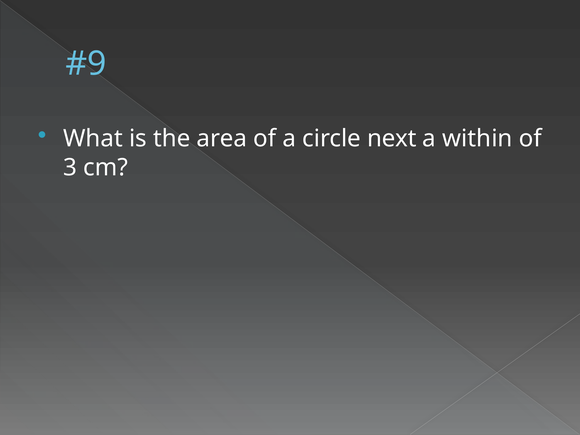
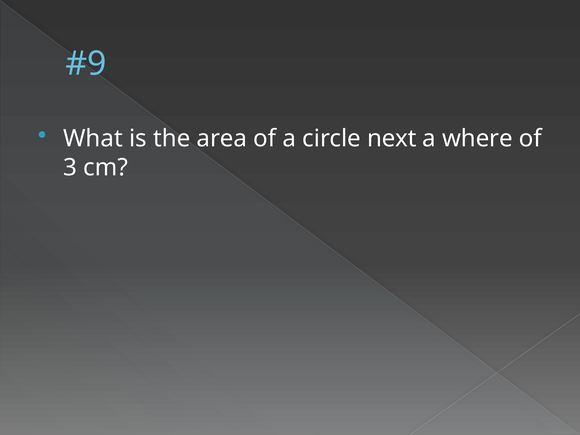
within: within -> where (477, 138)
